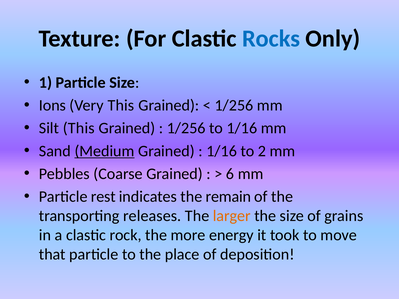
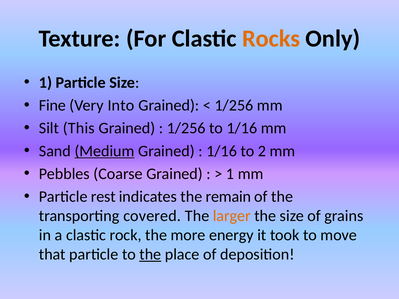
Rocks colour: blue -> orange (271, 39)
Ions: Ions -> Fine (52, 105)
Very This: This -> Into (121, 105)
6: 6 -> 1 (230, 174)
releases: releases -> covered (152, 216)
the underline: none -> present (150, 255)
